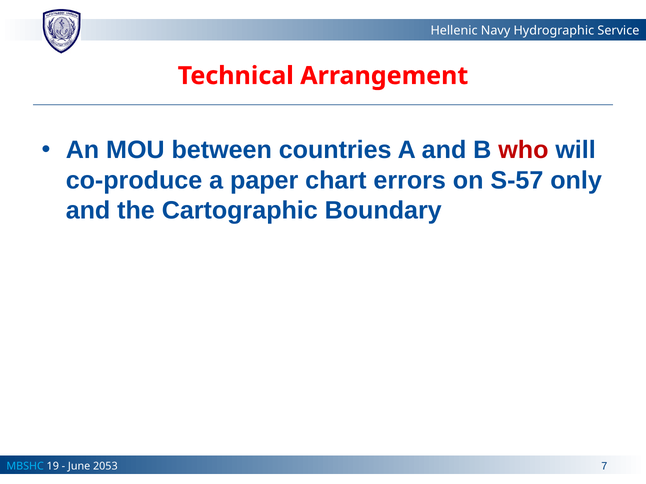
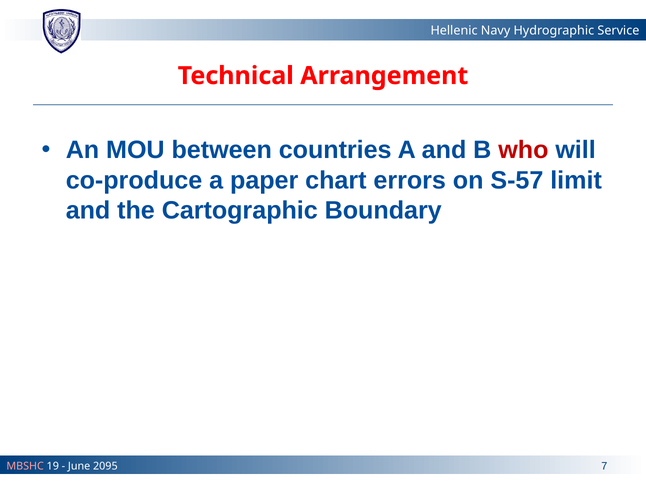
only: only -> limit (576, 180)
MBSHC colour: light blue -> pink (25, 466)
2053: 2053 -> 2095 (105, 466)
